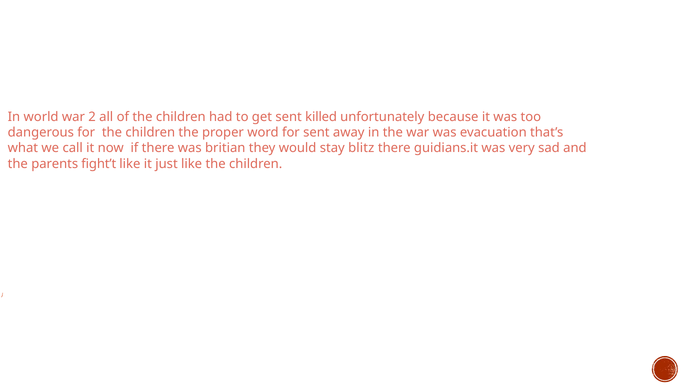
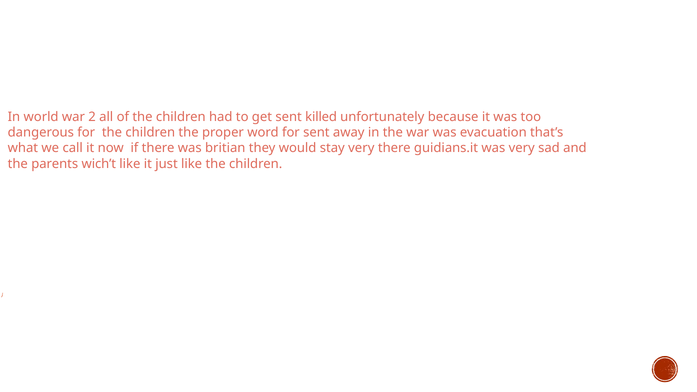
stay blitz: blitz -> very (361, 148)
fight’t: fight’t -> wich’t (99, 164)
